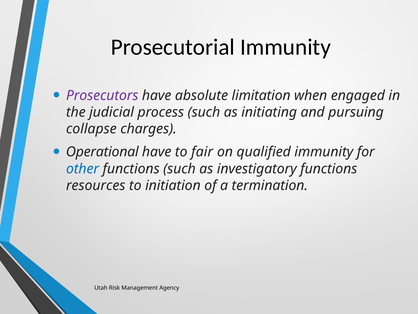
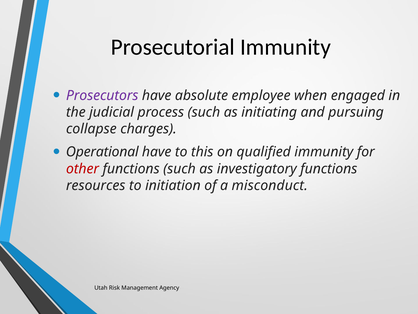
limitation: limitation -> employee (261, 95)
fair: fair -> this (202, 152)
other colour: blue -> red (83, 169)
termination: termination -> misconduct (270, 185)
